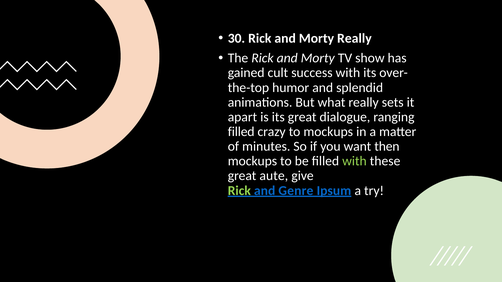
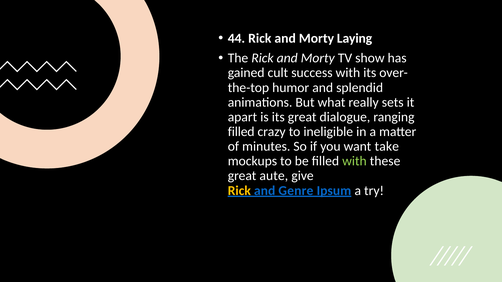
30: 30 -> 44 (236, 38)
Morty Really: Really -> Laying (355, 38)
to mockups: mockups -> ineligible (328, 132)
then: then -> take (387, 147)
Rick colour: light green -> yellow (239, 191)
